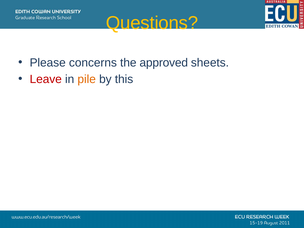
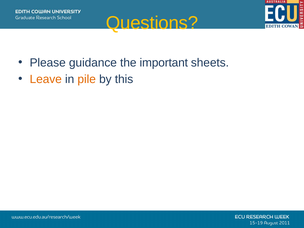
concerns: concerns -> guidance (93, 63)
approved: approved -> important (164, 63)
Leave colour: red -> orange (46, 79)
